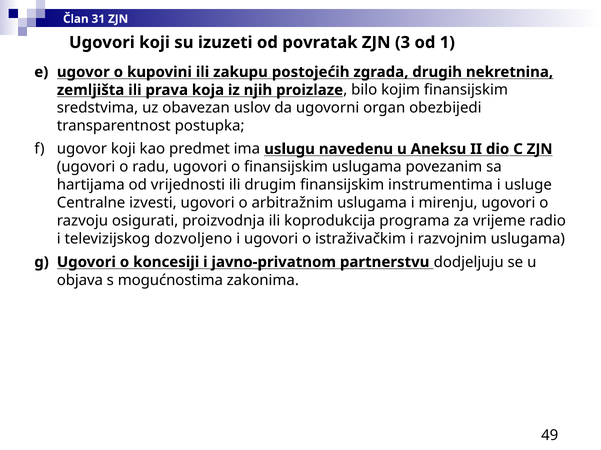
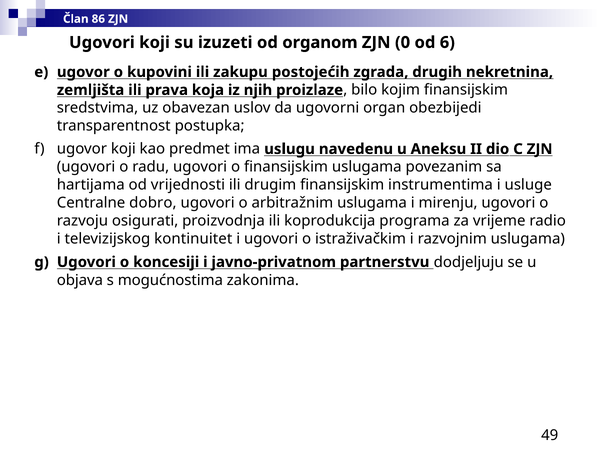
31: 31 -> 86 (98, 19)
povratak: povratak -> organom (320, 43)
3: 3 -> 0 (403, 43)
1: 1 -> 6 (447, 43)
izvesti: izvesti -> dobro (153, 203)
dozvoljeno: dozvoljeno -> kontinuitet (193, 239)
